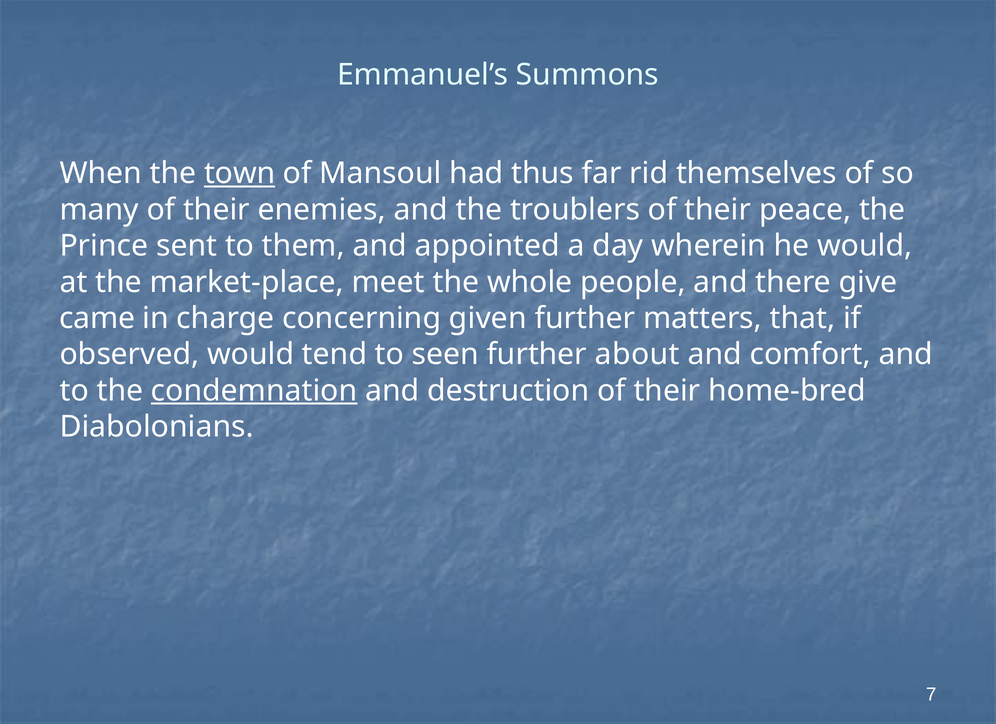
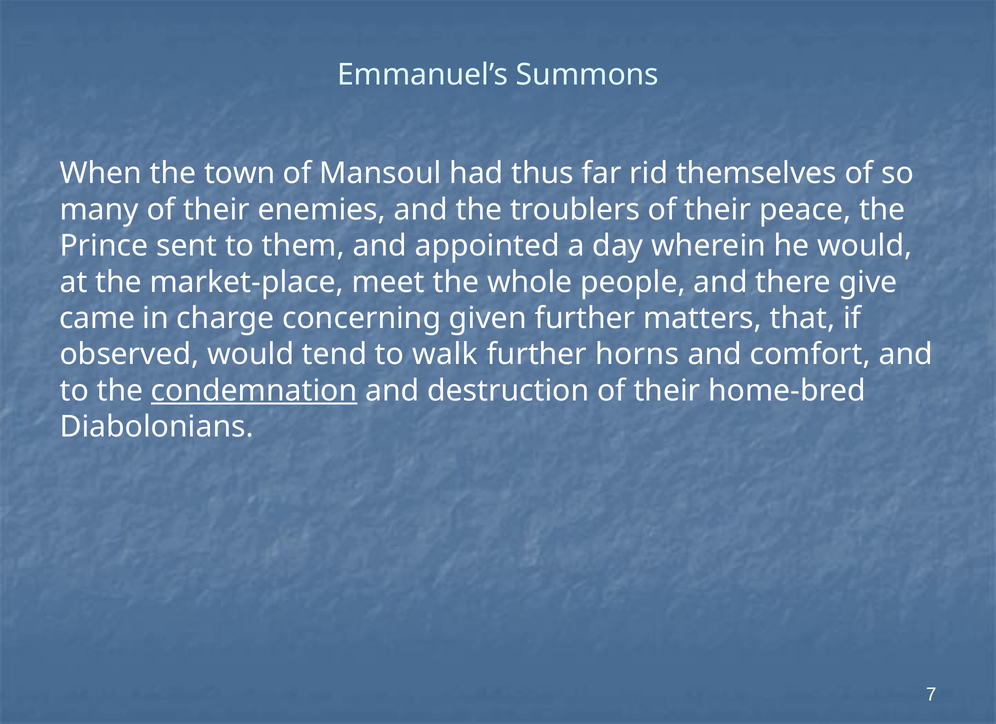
town underline: present -> none (240, 174)
seen: seen -> walk (445, 355)
about: about -> horns (637, 355)
